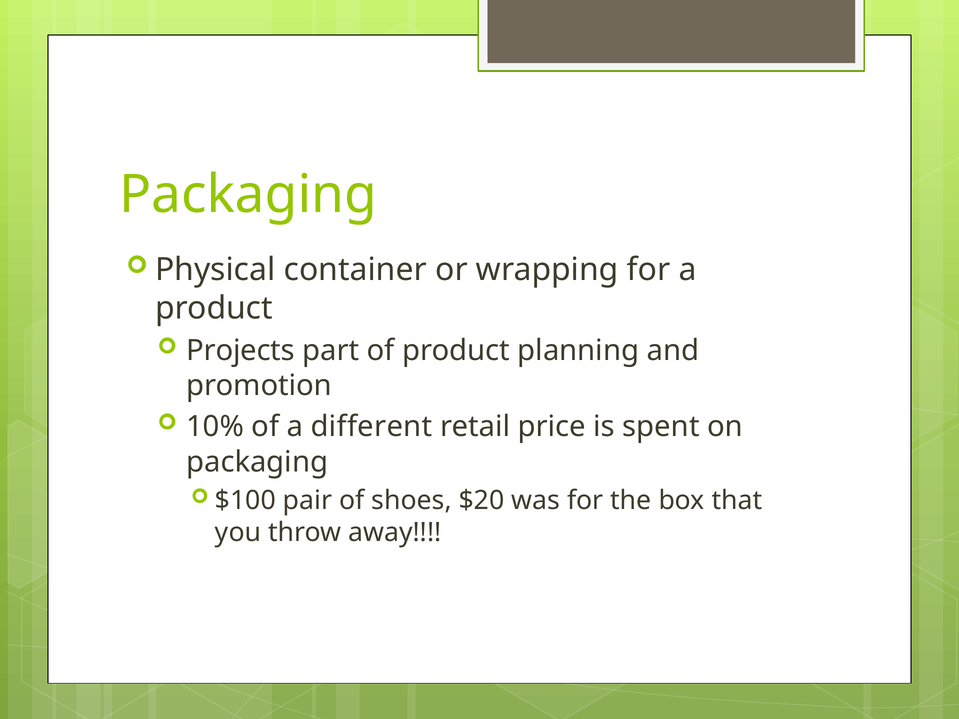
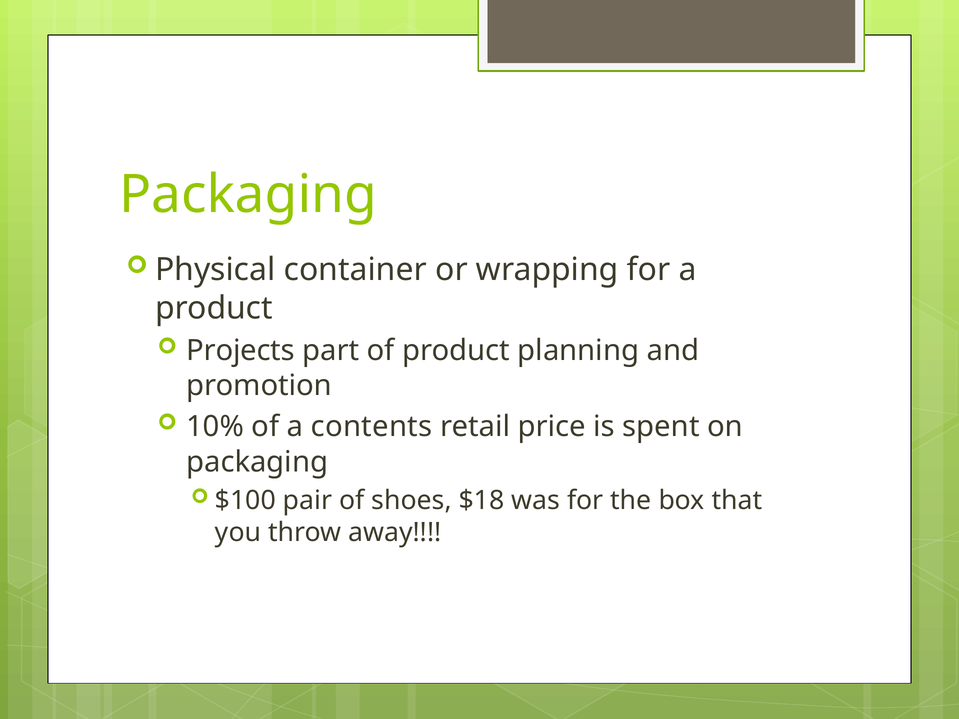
different: different -> contents (372, 427)
$20: $20 -> $18 (482, 501)
